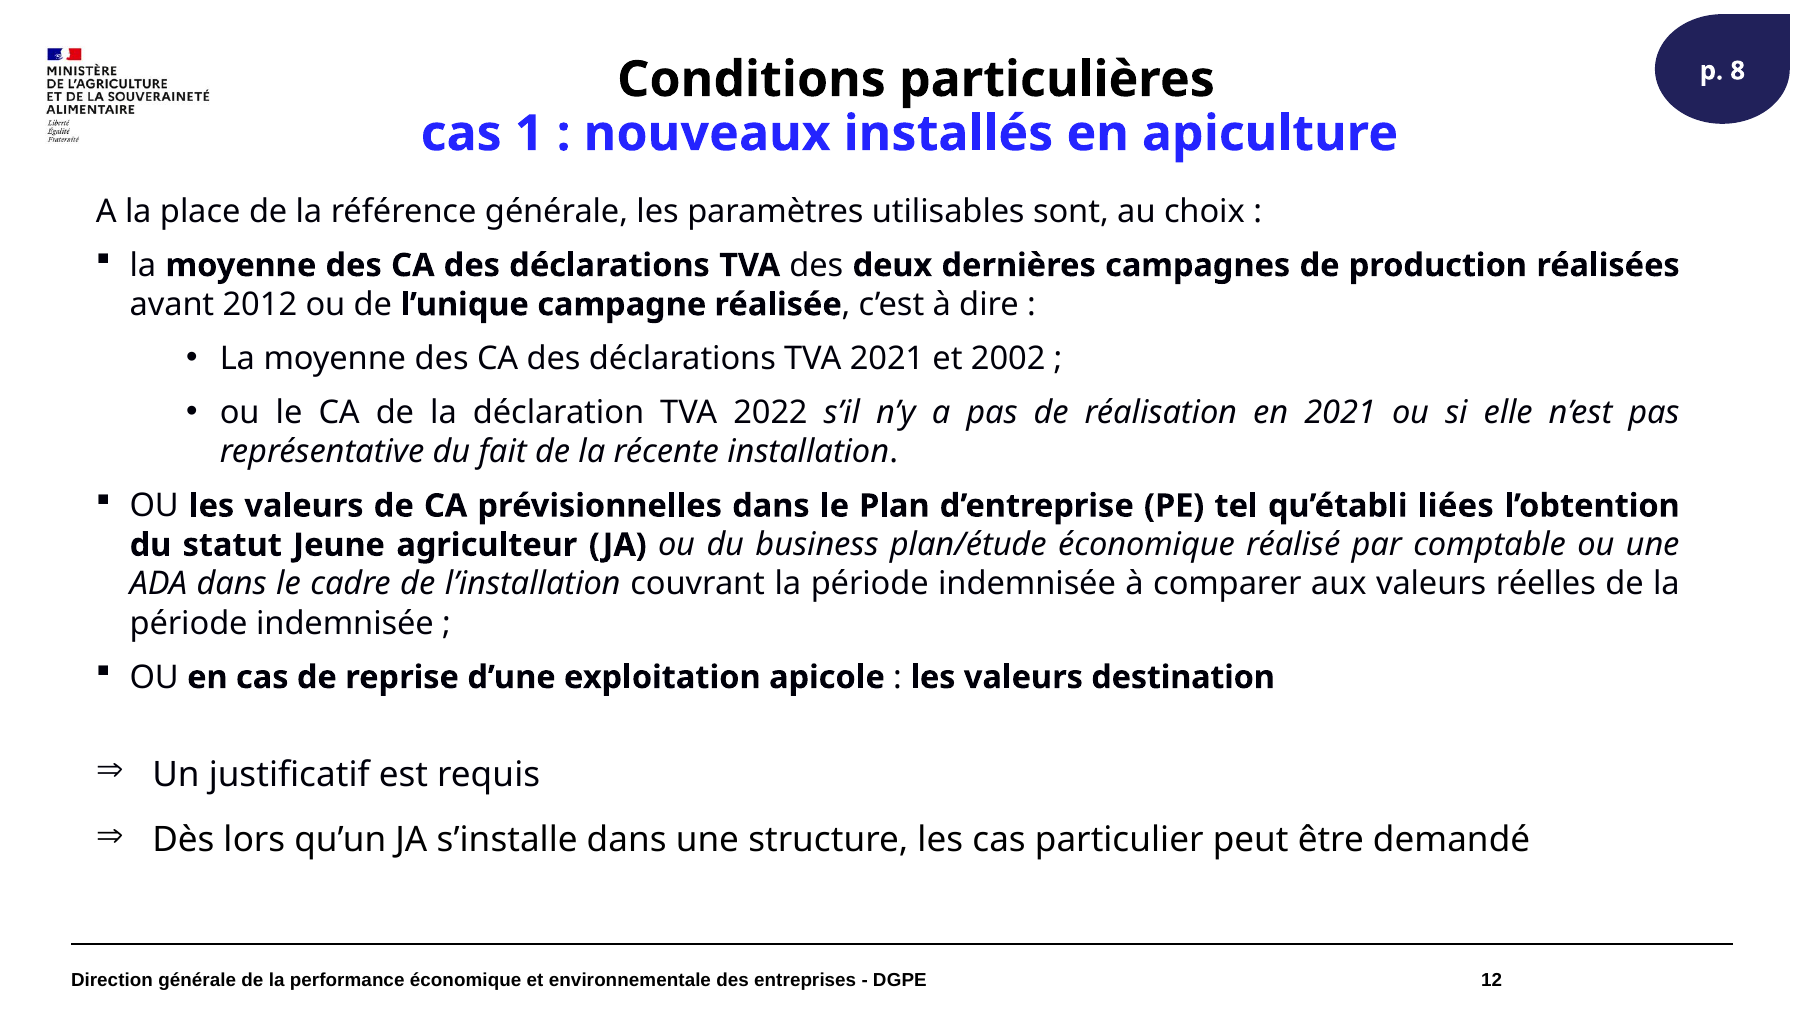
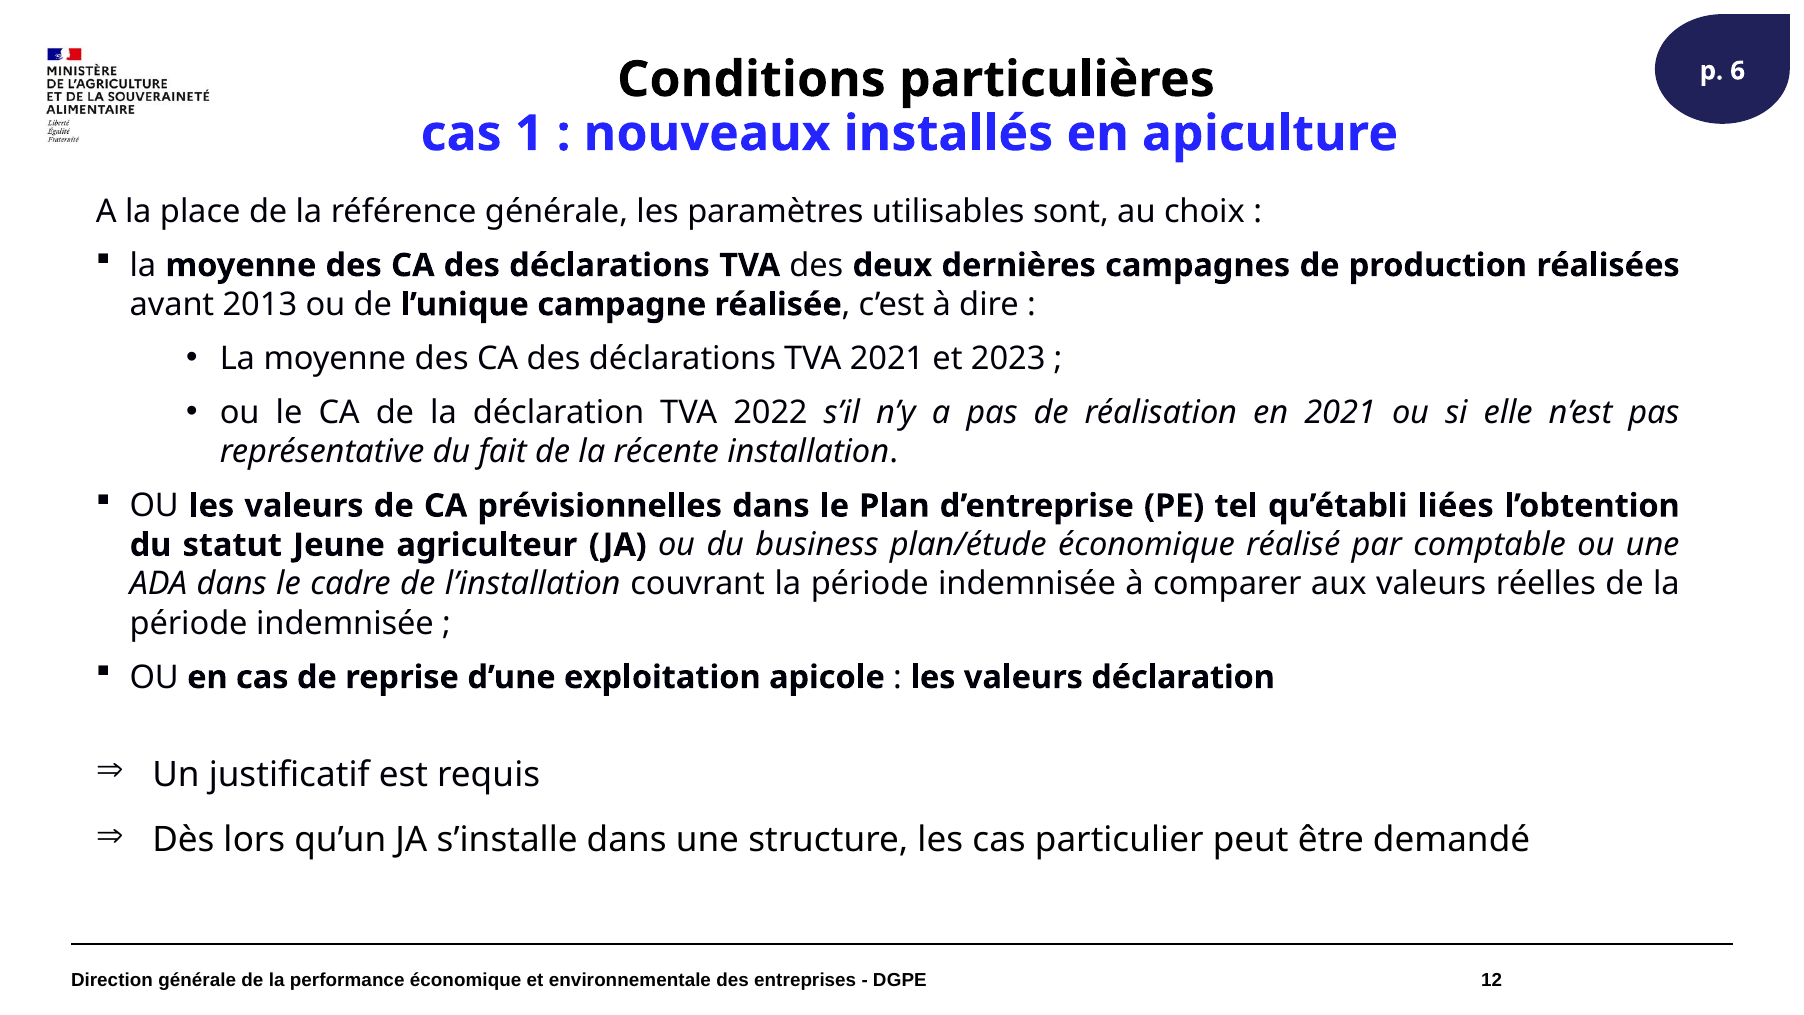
8: 8 -> 6 (1738, 71)
2012: 2012 -> 2013 (260, 305)
2002: 2002 -> 2023 (1008, 359)
valeurs destination: destination -> déclaration (1183, 677)
